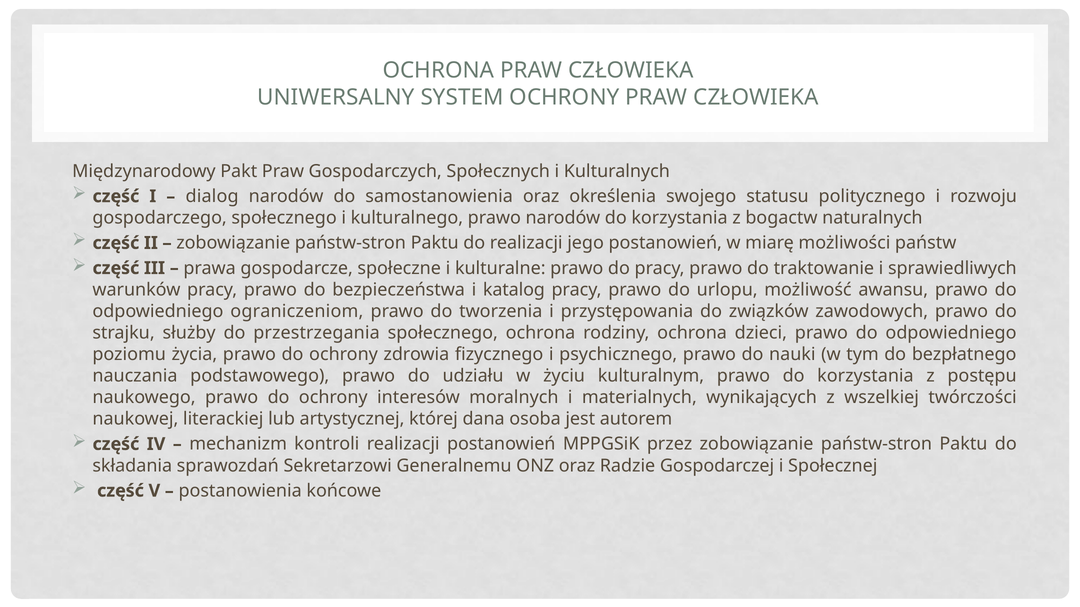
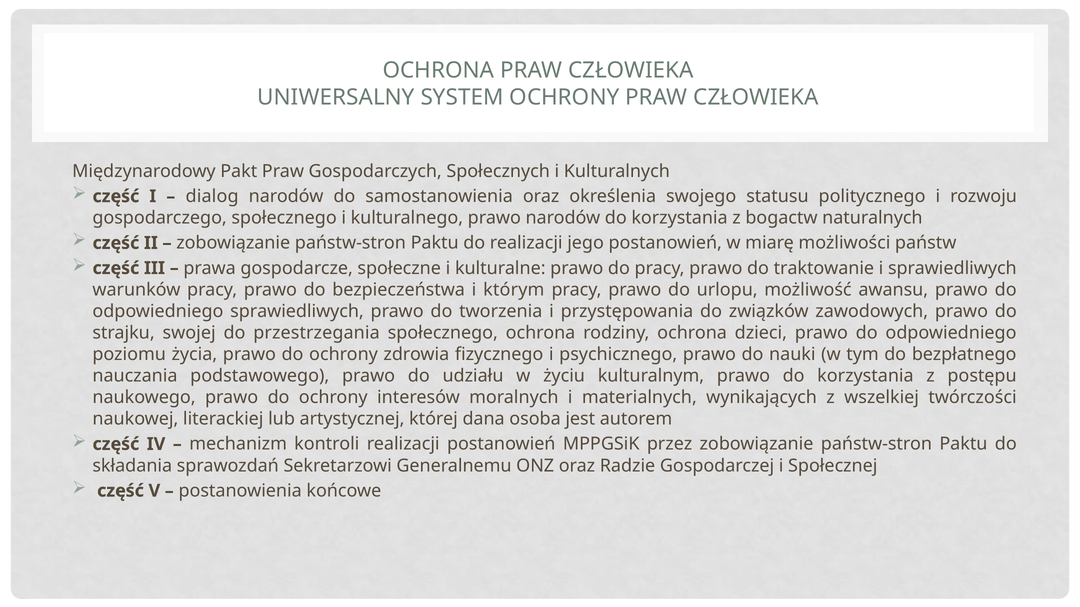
katalog: katalog -> którym (514, 290)
odpowiedniego ograniczeniom: ograniczeniom -> sprawiedliwych (297, 311)
służby: służby -> swojej (189, 333)
